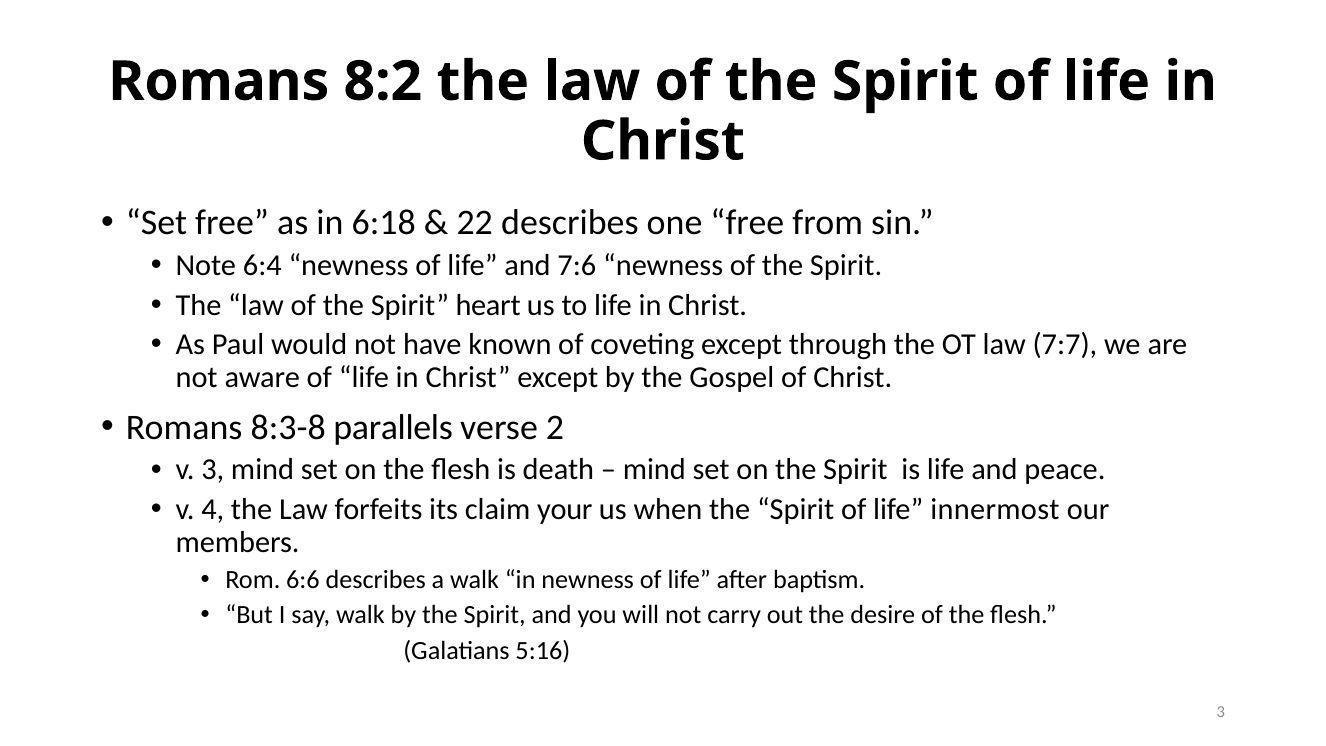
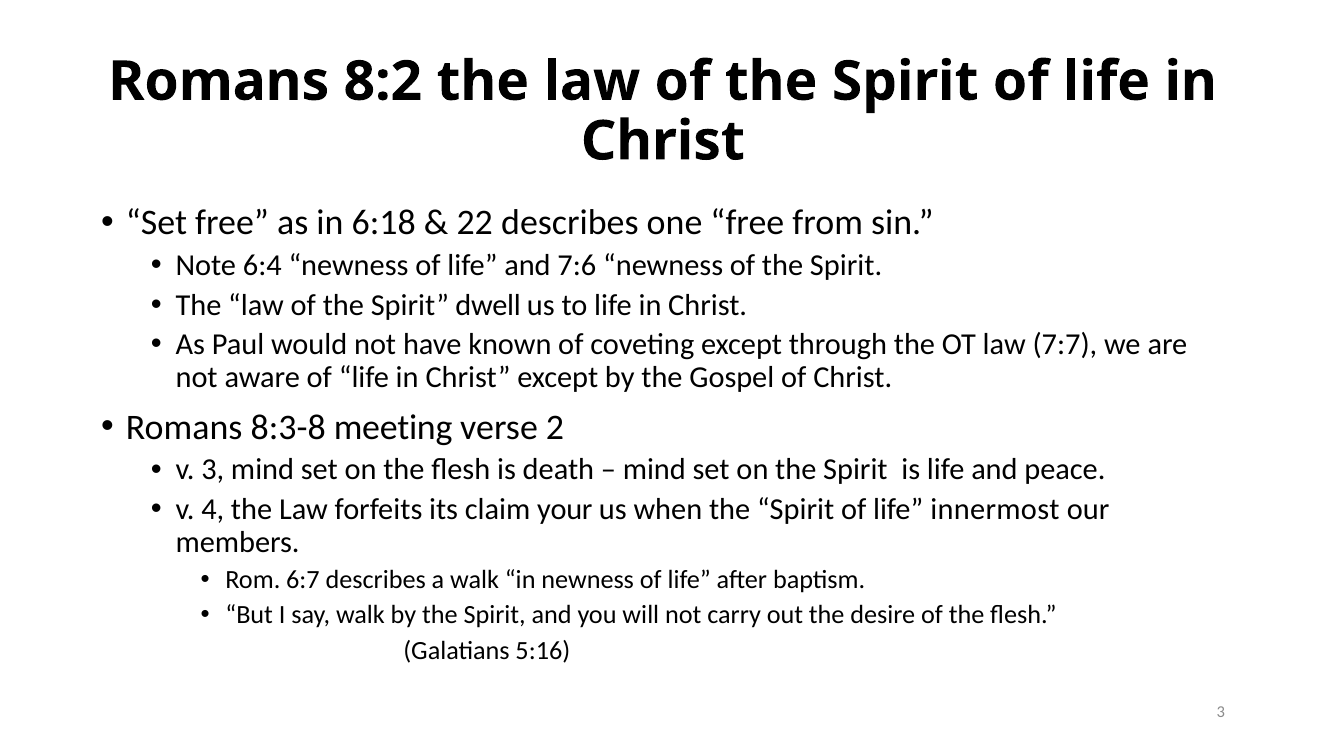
heart: heart -> dwell (488, 305)
parallels: parallels -> meeting (393, 427)
6:6: 6:6 -> 6:7 (303, 580)
